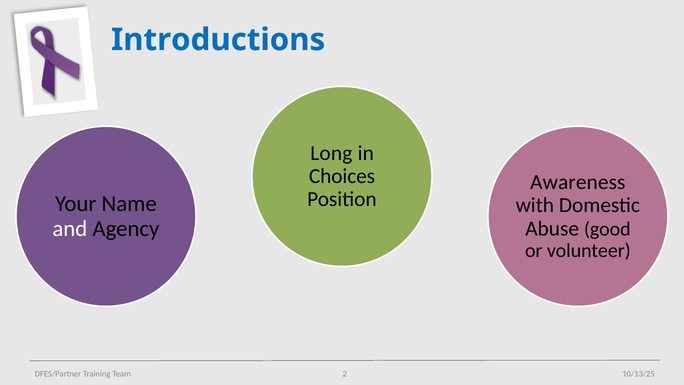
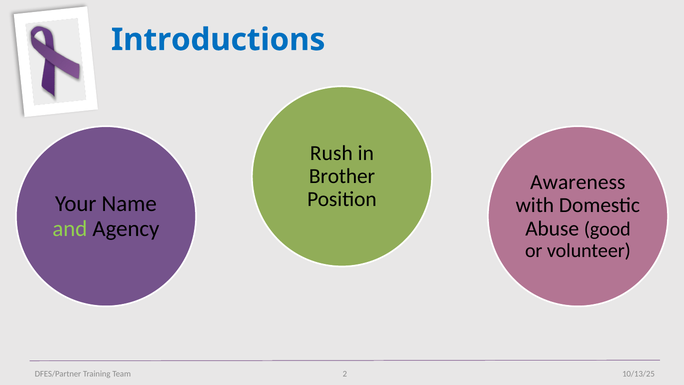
Long: Long -> Rush (331, 153)
Choices: Choices -> Brother (342, 176)
and colour: white -> light green (70, 228)
